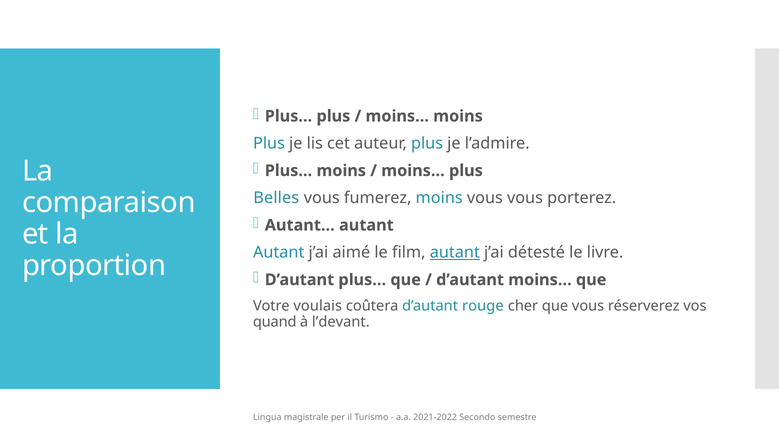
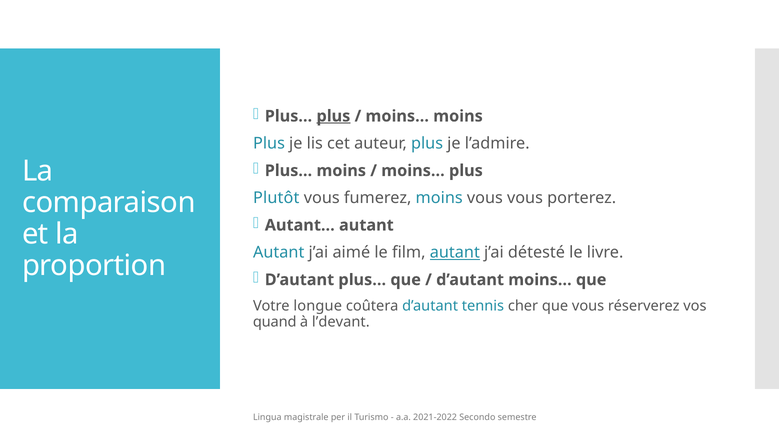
plus underline: none -> present (333, 116)
Belles: Belles -> Plutôt (276, 198)
voulais: voulais -> longue (318, 306)
rouge: rouge -> tennis (483, 306)
